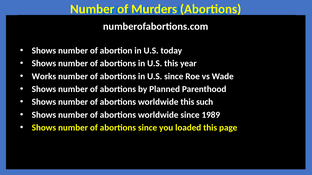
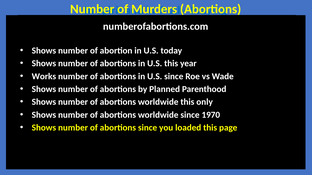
such: such -> only (205, 102)
1989: 1989 -> 1970 (211, 115)
